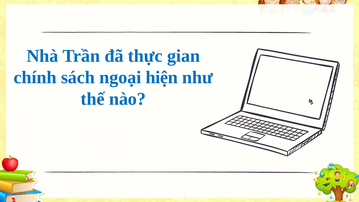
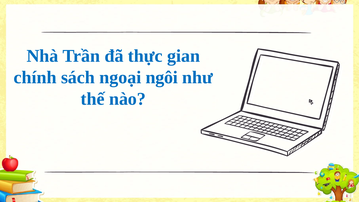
hiện: hiện -> ngôi (162, 77)
